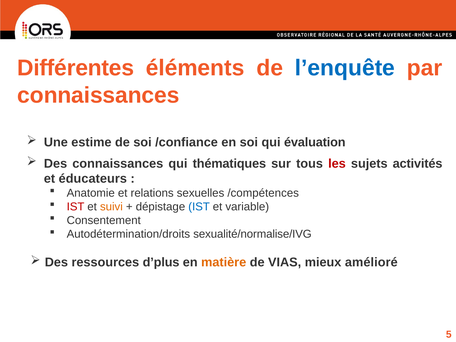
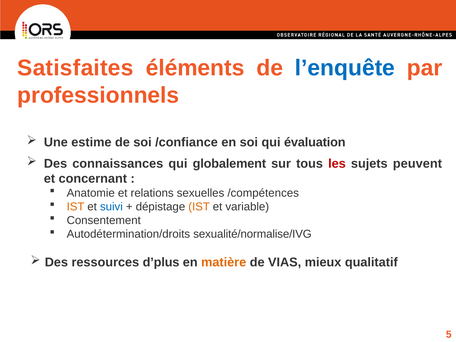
Différentes: Différentes -> Satisfaites (75, 68)
connaissances: connaissances -> professionnels (98, 95)
thématiques: thématiques -> globalement (229, 164)
activités: activités -> peuvent (417, 164)
éducateurs: éducateurs -> concernant (93, 179)
IST colour: red -> orange (76, 207)
suivi colour: orange -> blue (111, 207)
IST colour: blue -> orange (199, 207)
amélioré: amélioré -> qualitatif (371, 262)
